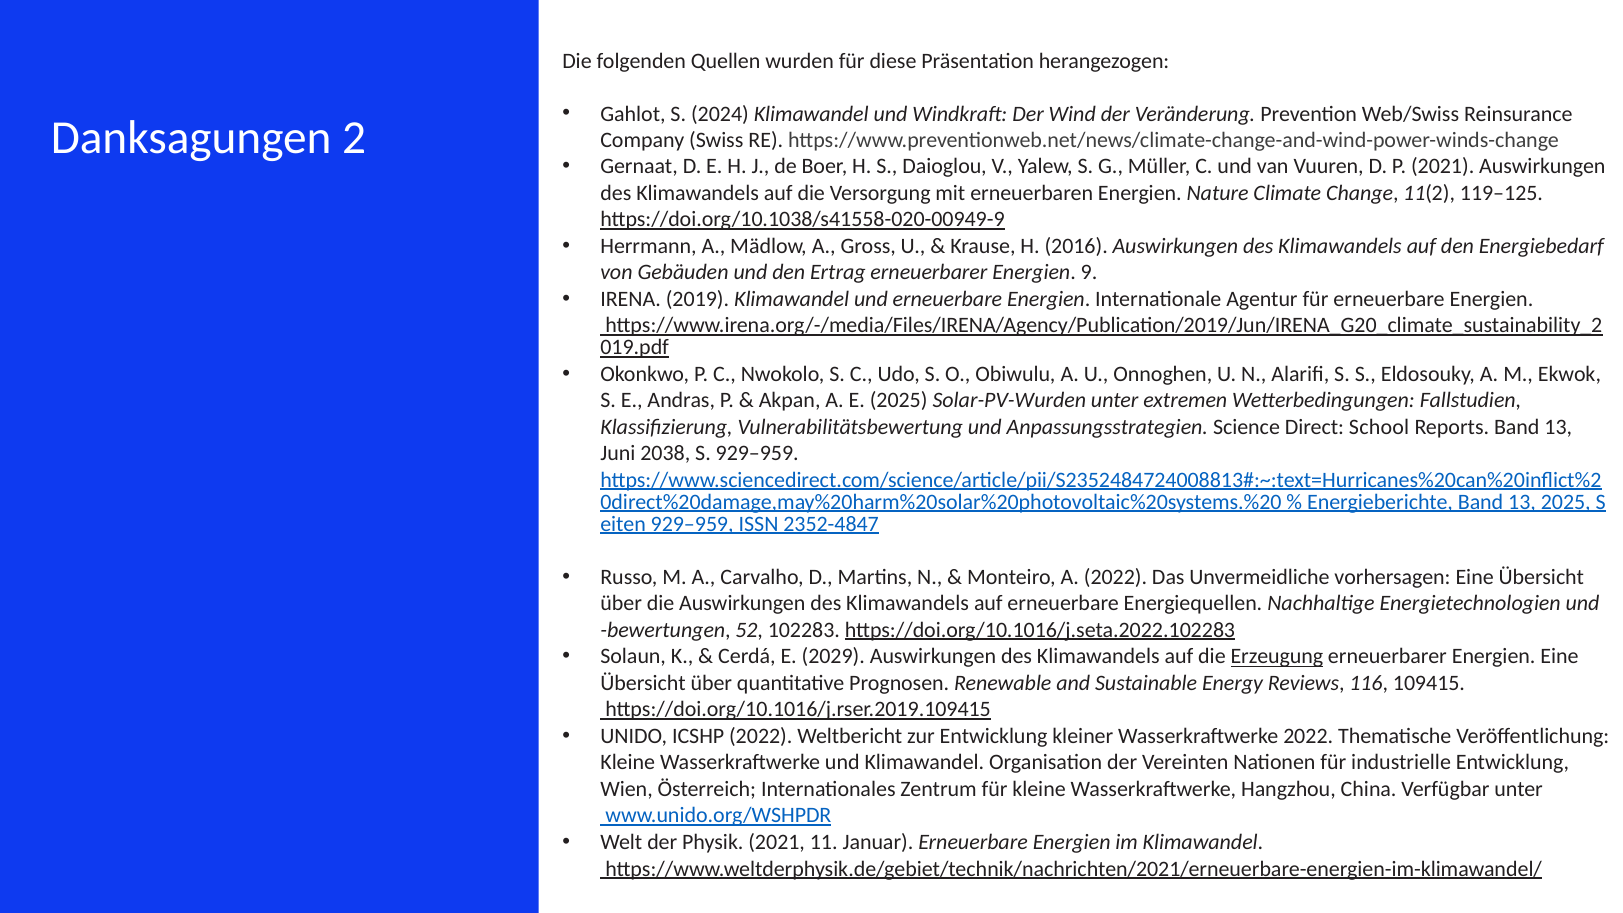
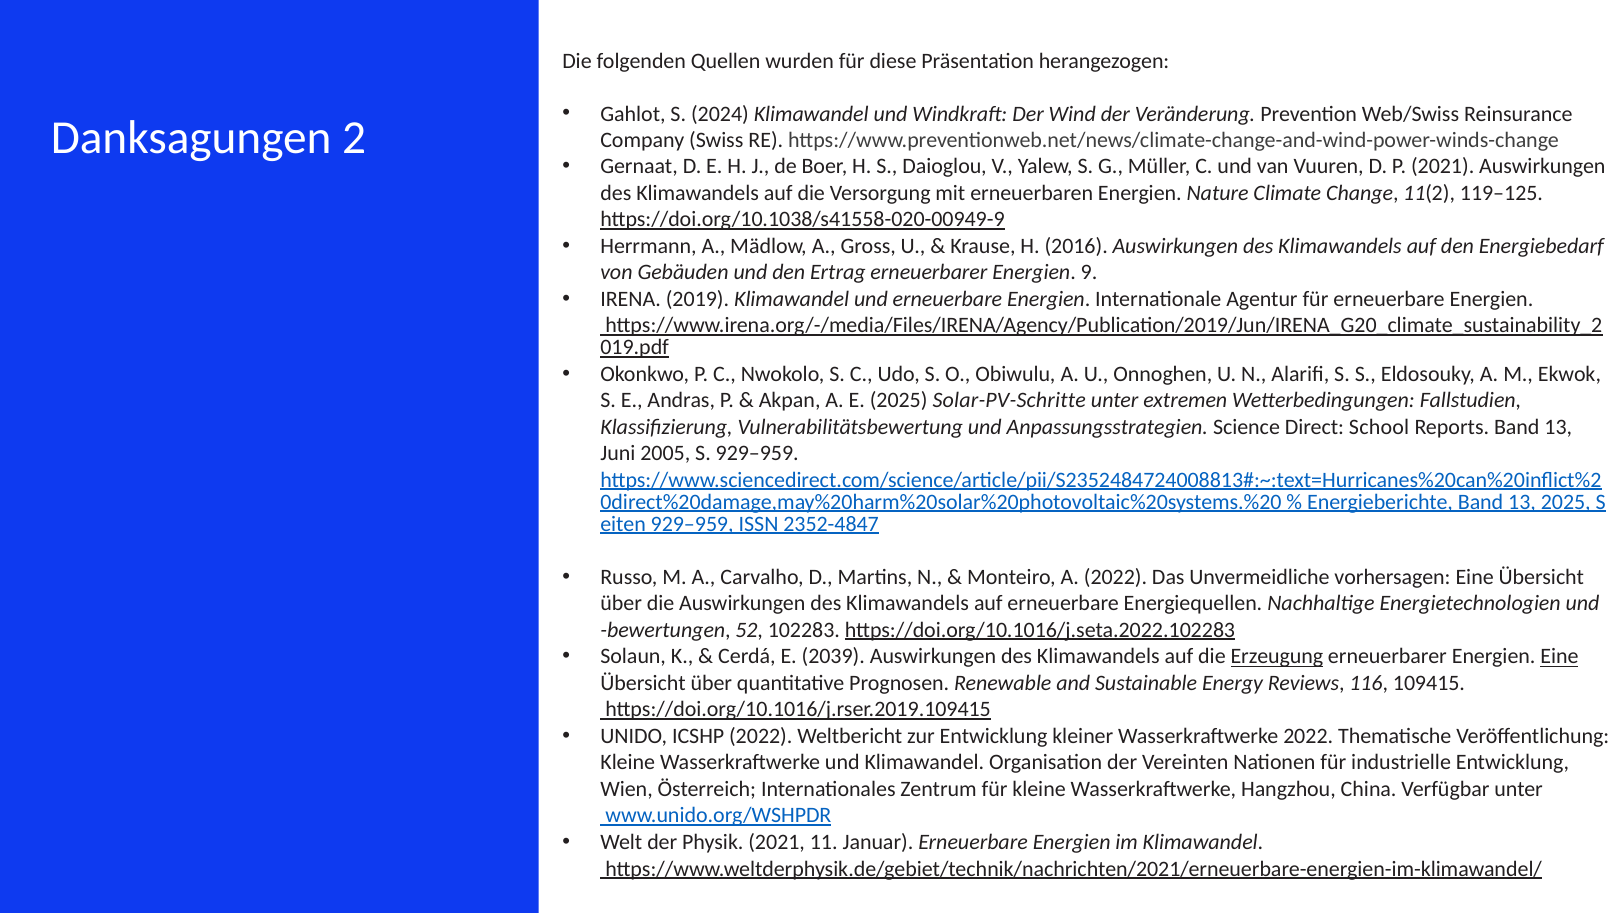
Solar-PV-Wurden: Solar-PV-Wurden -> Solar-PV-Schritte (1009, 401)
2038: 2038 -> 2005 (665, 453)
2029: 2029 -> 2039 (833, 657)
Eine underline: none -> present (1559, 657)
